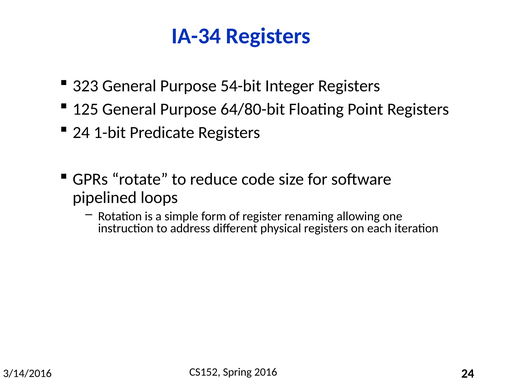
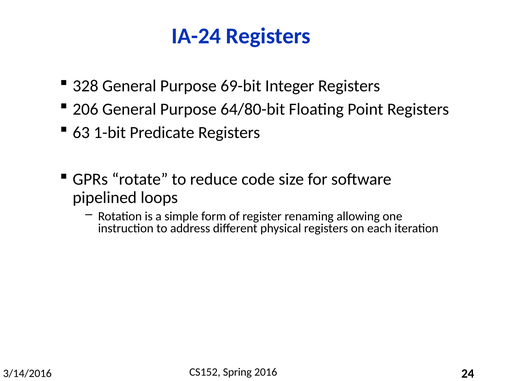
IA-34: IA-34 -> IA-24 (196, 36)
323: 323 -> 328 (86, 86)
54-bit: 54-bit -> 69-bit (241, 86)
125: 125 -> 206 (86, 109)
24: 24 -> 63 (81, 133)
